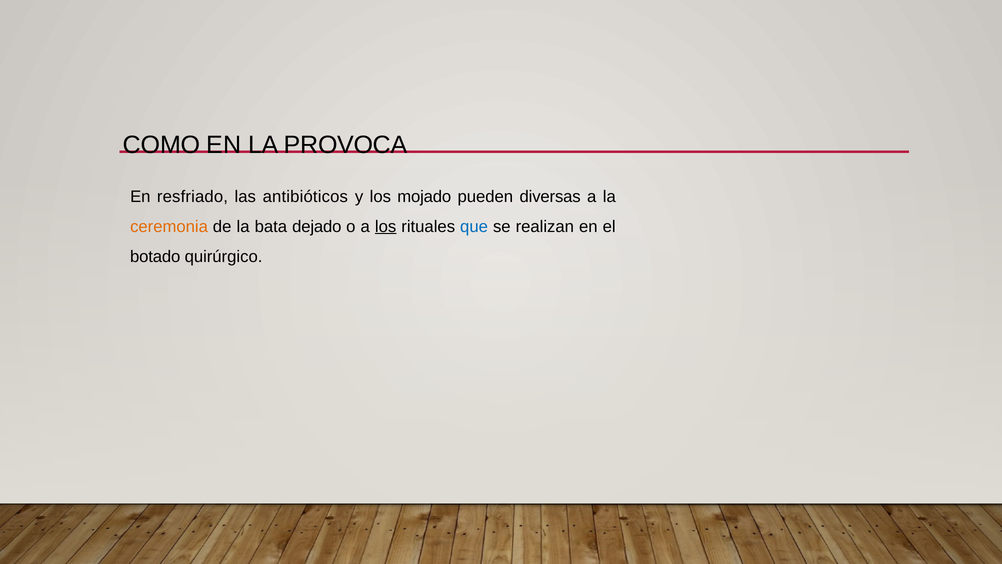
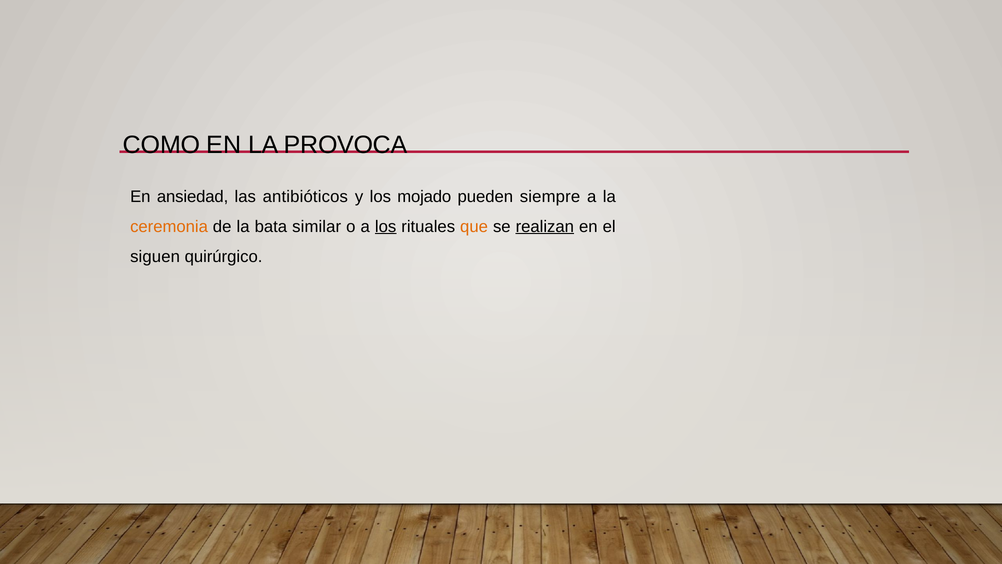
resfriado: resfriado -> ansiedad (193, 196)
diversas: diversas -> siempre (550, 196)
dejado: dejado -> similar (317, 226)
que colour: blue -> orange (474, 226)
realizan underline: none -> present (545, 226)
botado: botado -> siguen (155, 256)
